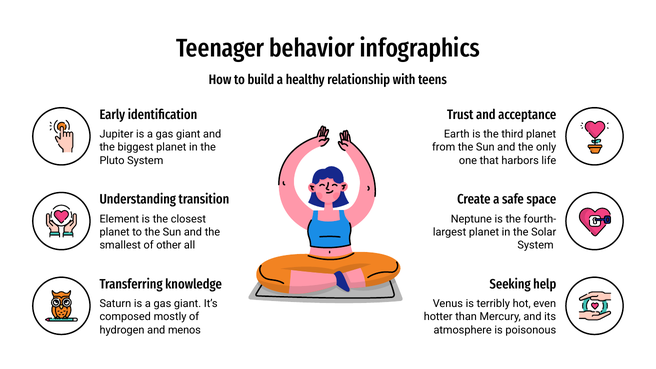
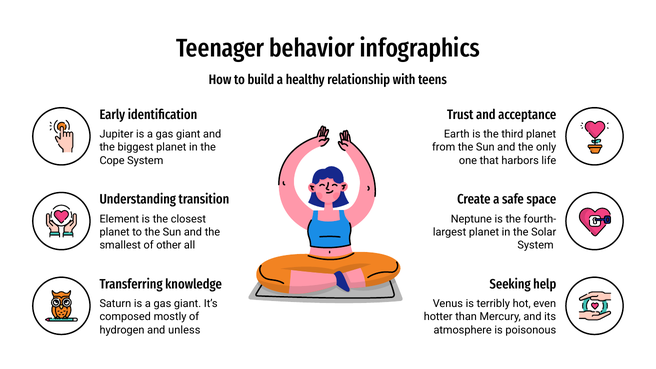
Pluto: Pluto -> Cope (112, 160)
menos: menos -> unless (184, 330)
